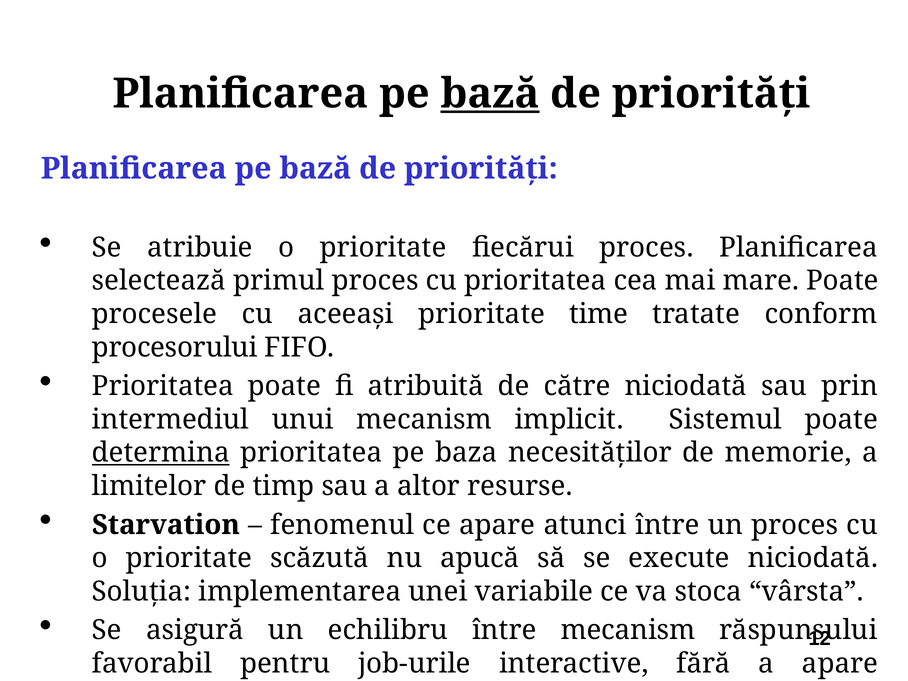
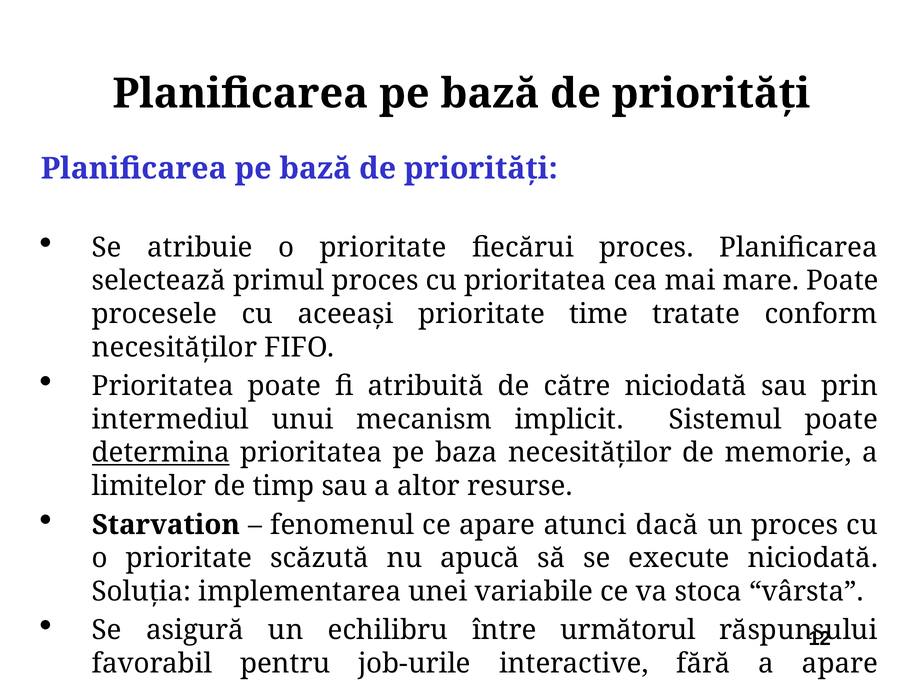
bază underline: present -> none (490, 94)
procesorului: procesorului -> necesităţilor (175, 347)
atunci între: între -> dacă (667, 525)
între mecanism: mecanism -> următorul (628, 630)
